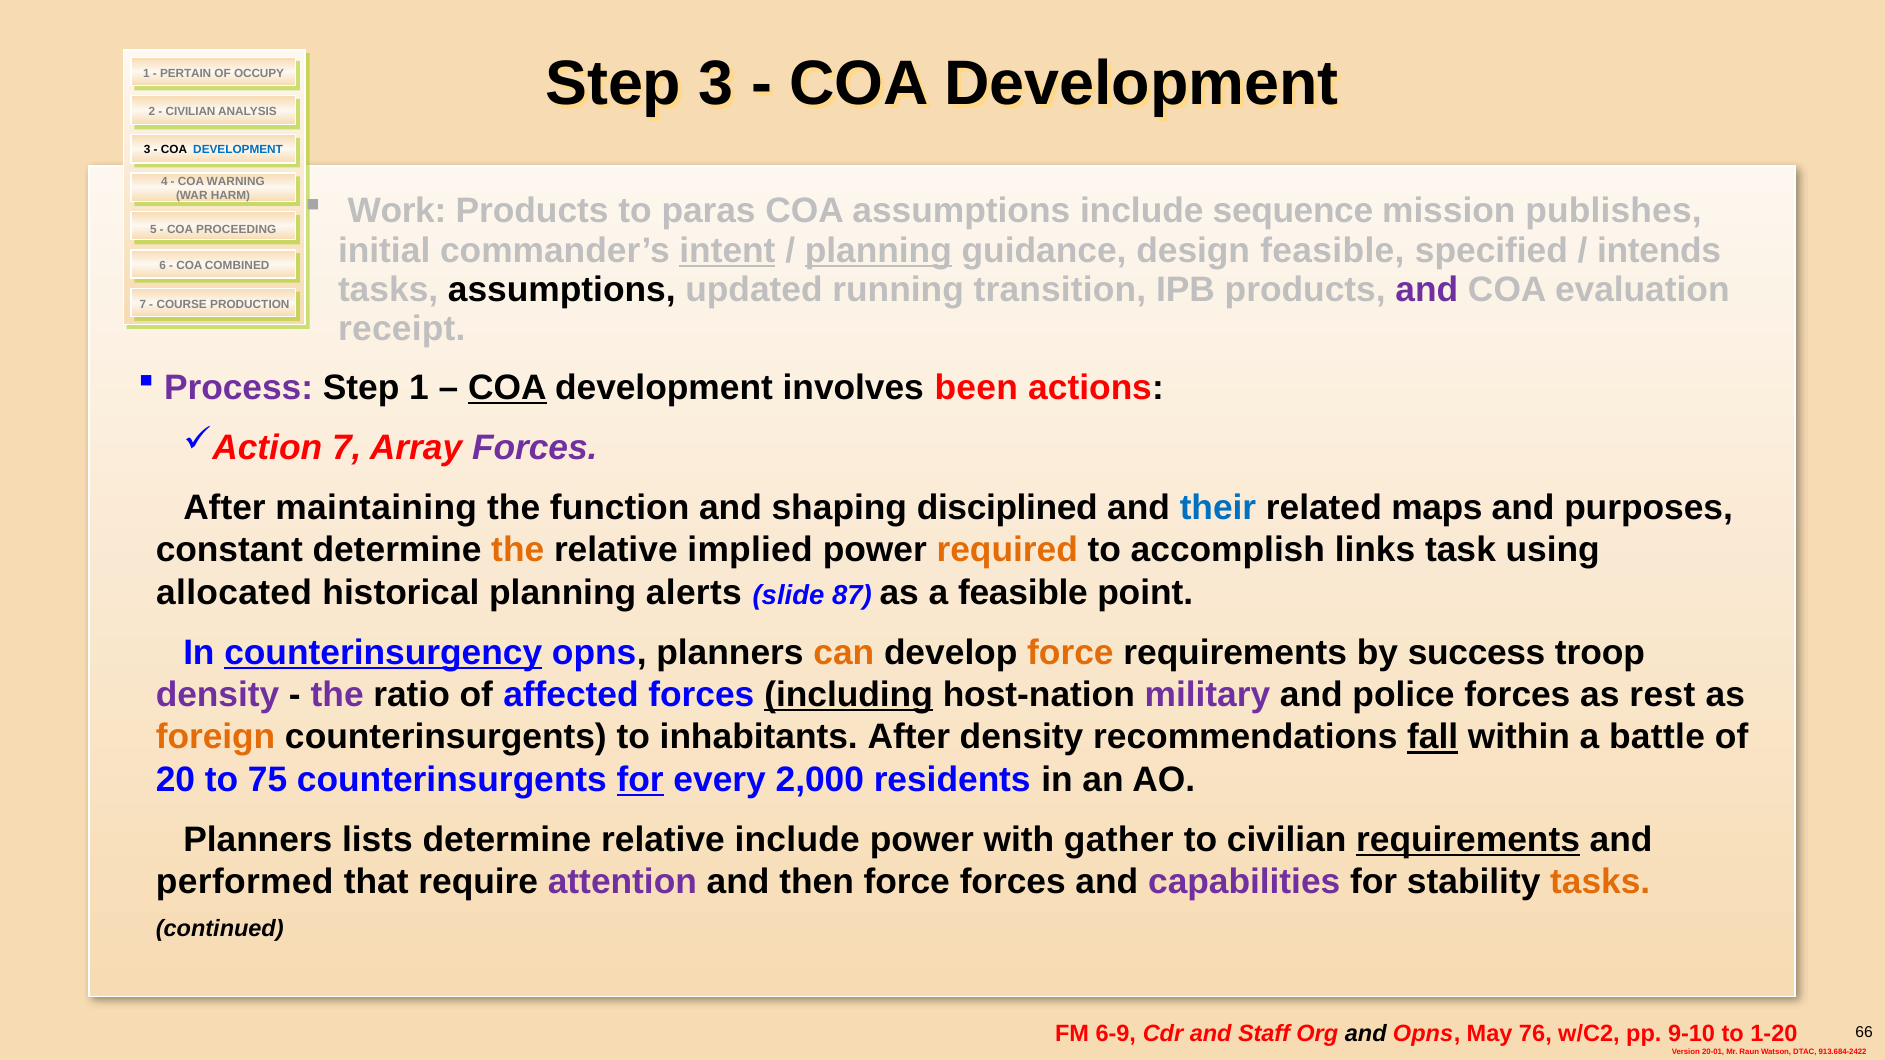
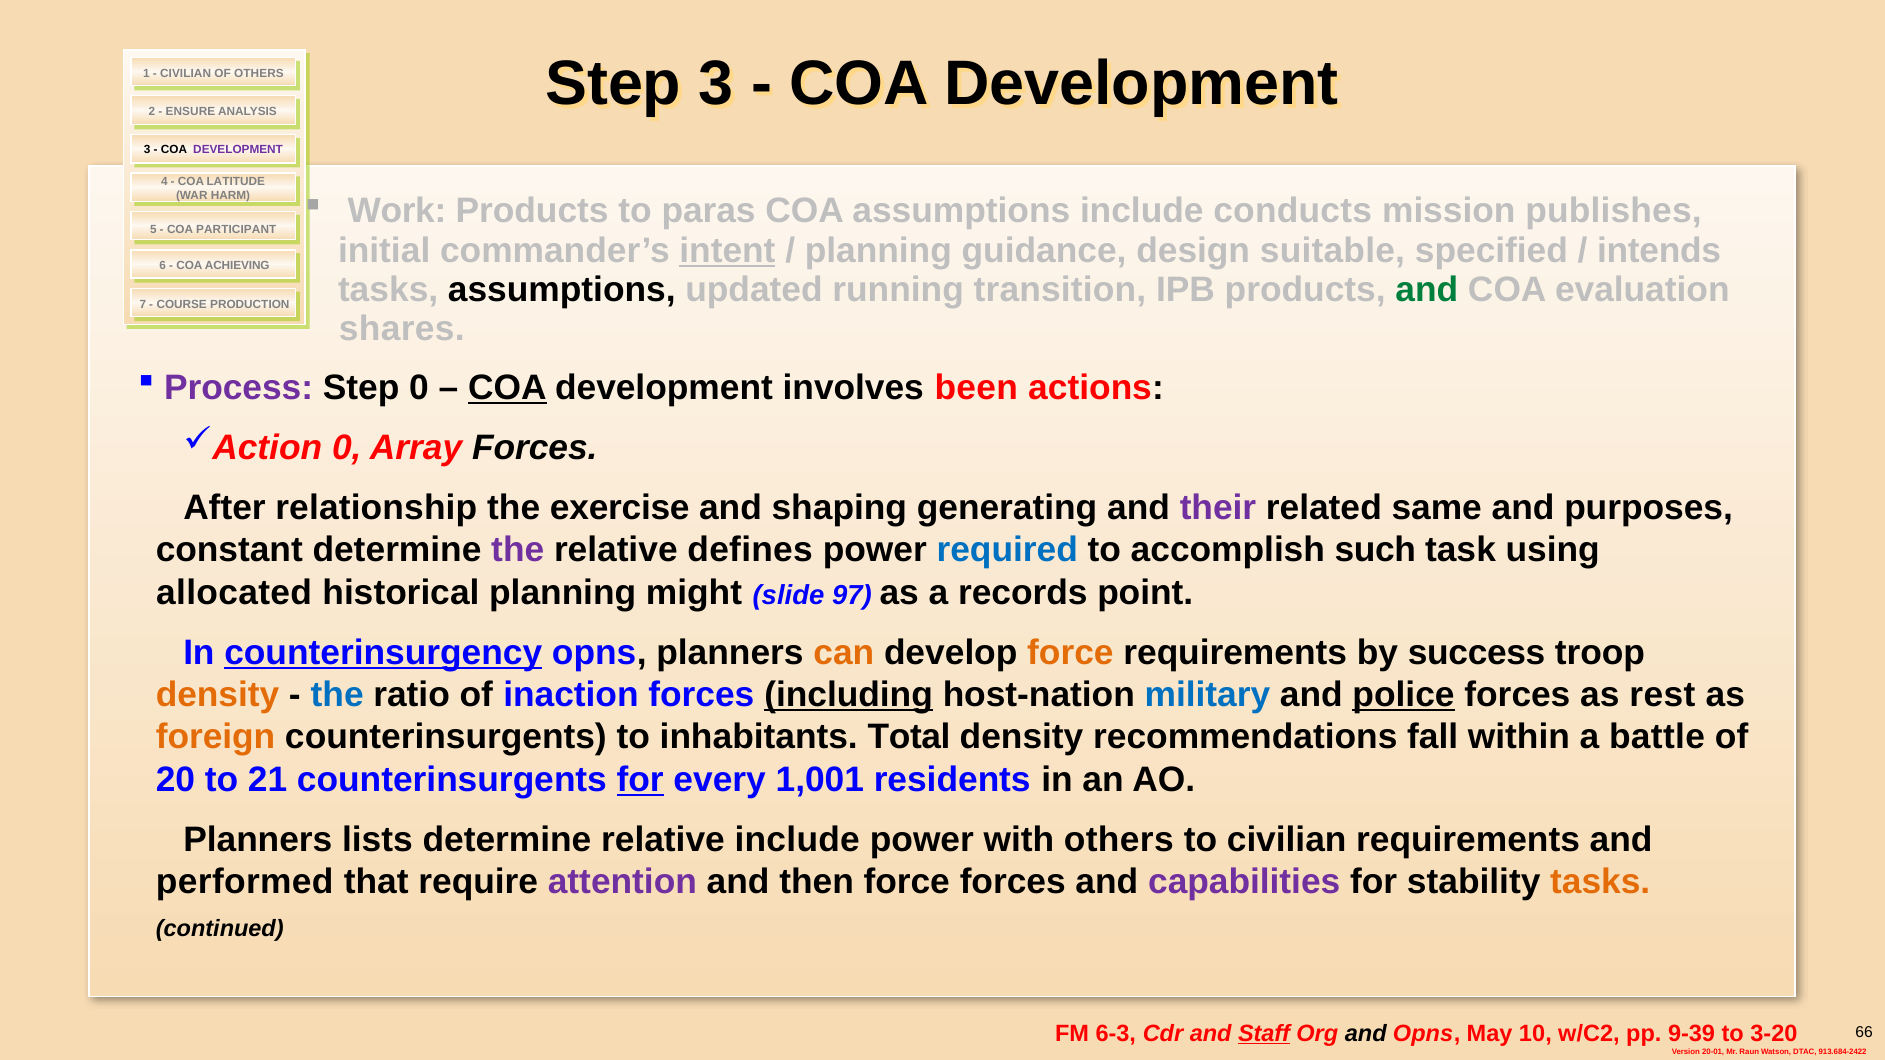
PERTAIN: PERTAIN -> CIVILIAN (186, 74)
OF OCCUPY: OCCUPY -> OTHERS (259, 74)
CIVILIAN: CIVILIAN -> ENSURE (190, 112)
DEVELOPMENT colour: blue -> purple (238, 150)
WARNING: WARNING -> LATITUDE (236, 181)
sequence: sequence -> conducts (1293, 211)
PROCEEDING: PROCEEDING -> PARTICIPANT (236, 230)
planning underline: present -> none (878, 251)
design feasible: feasible -> suitable (1332, 251)
COMBINED: COMBINED -> ACHIEVING (237, 266)
and colour: purple -> green (1427, 290)
receipt: receipt -> shares (402, 329)
Step 1: 1 -> 0 (419, 388)
7: 7 -> 0 (347, 448)
Forces colour: purple -> black (535, 448)
maintaining: maintaining -> relationship (376, 508)
function: function -> exercise (620, 508)
disciplined: disciplined -> generating (1007, 508)
their colour: blue -> purple (1218, 508)
maps: maps -> same (1437, 508)
the colour: orange -> purple (518, 550)
implied: implied -> defines (750, 550)
required colour: orange -> blue (1007, 550)
links: links -> such (1375, 550)
alerts: alerts -> might (694, 593)
87: 87 -> 97 (852, 595)
a feasible: feasible -> records (1023, 593)
density colour: purple -> orange (218, 695)
the colour: purple -> blue (337, 695)
affected: affected -> inaction (571, 695)
military colour: purple -> blue (1207, 695)
police underline: none -> present (1404, 695)
inhabitants After: After -> Total (909, 738)
fall underline: present -> none (1433, 738)
75: 75 -> 21 (267, 780)
2,000: 2,000 -> 1,001 (820, 780)
with gather: gather -> others (1119, 840)
requirements underline: present -> none (1468, 840)
6-9: 6-9 -> 6-3 (1116, 1034)
Staff underline: none -> present (1264, 1034)
76: 76 -> 10 (1535, 1034)
9-10: 9-10 -> 9-39 (1692, 1034)
1-20: 1-20 -> 3-20 (1774, 1034)
